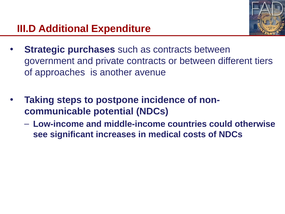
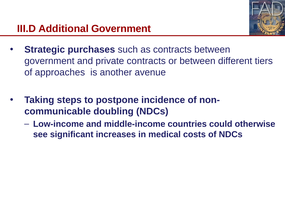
Additional Expenditure: Expenditure -> Government (121, 29)
potential: potential -> doubling (114, 111)
